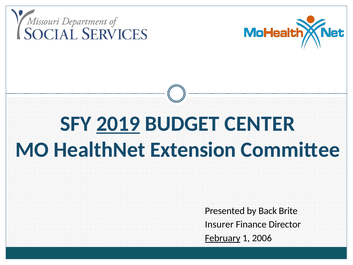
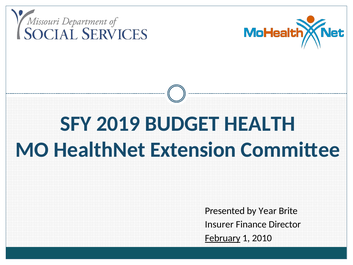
2019 underline: present -> none (118, 124)
CENTER: CENTER -> HEALTH (260, 124)
Back: Back -> Year (268, 211)
2006: 2006 -> 2010 (262, 238)
